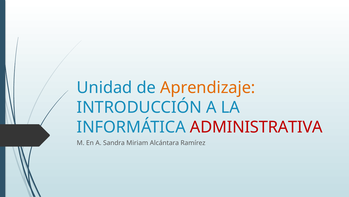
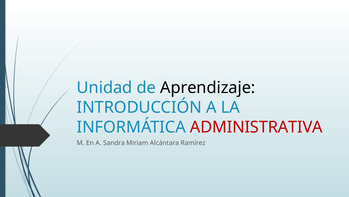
Aprendizaje colour: orange -> black (208, 88)
